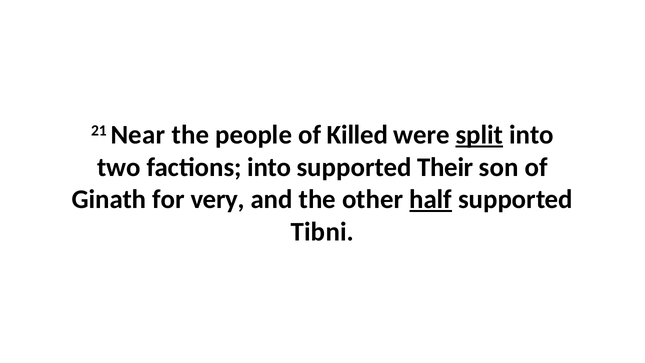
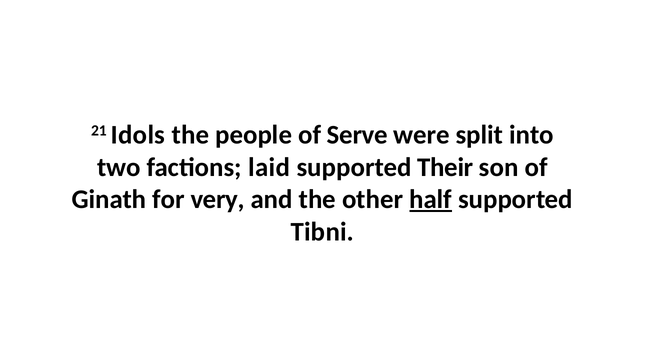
Near: Near -> Idols (138, 135)
Killed: Killed -> Serve (357, 135)
split underline: present -> none (479, 135)
factions into: into -> laid (269, 167)
